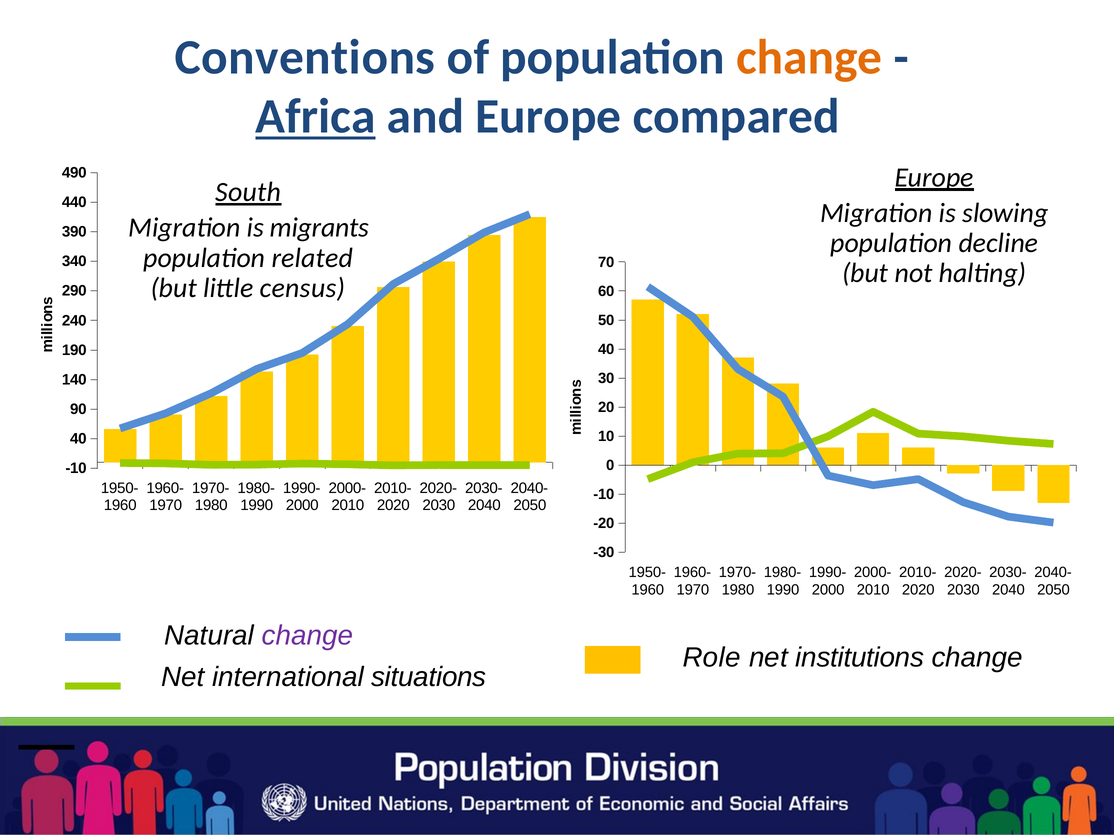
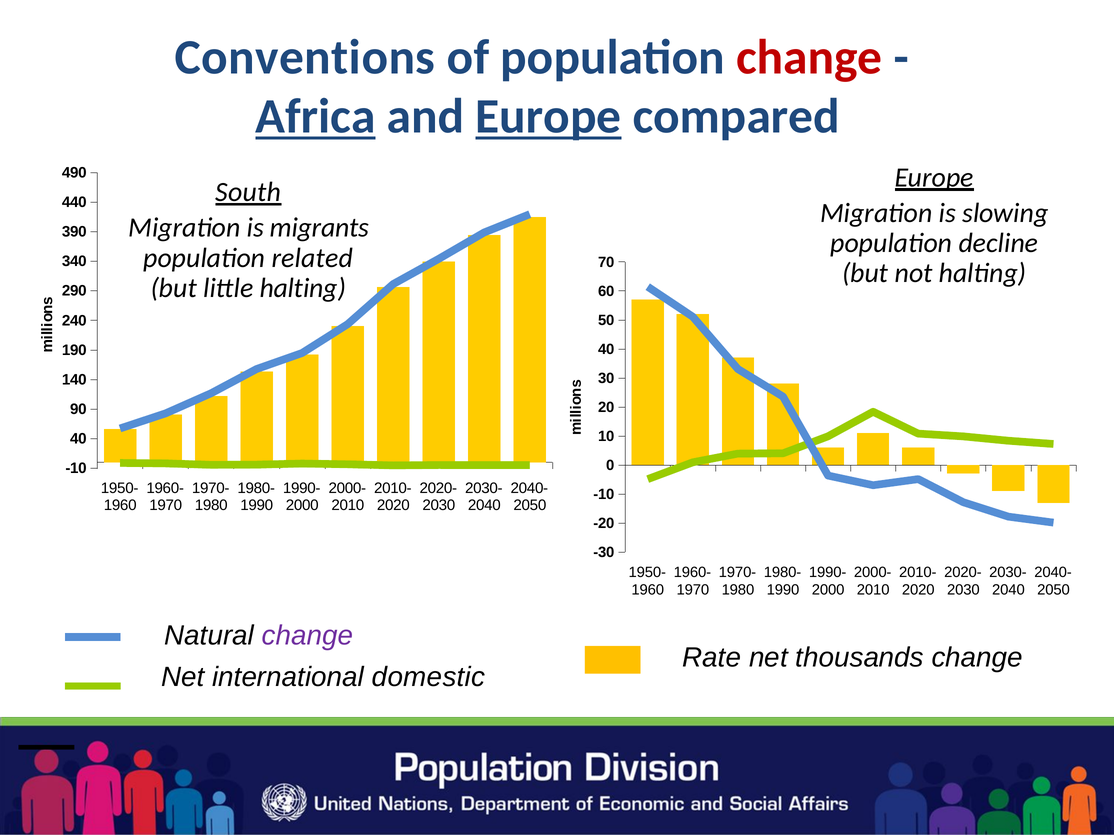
change colour: orange -> red (809, 57)
Europe underline: none -> present (548, 117)
little census: census -> halting (303, 288)
Role: Role -> Rate (712, 658)
institutions: institutions -> thousands (860, 658)
situations: situations -> domestic (429, 678)
